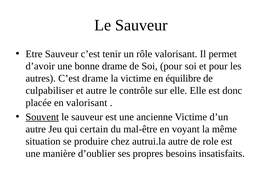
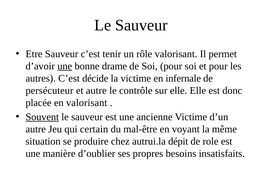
une underline: none -> present (65, 66)
C’est drame: drame -> décide (95, 78)
équilibre: équilibre -> infernale (183, 78)
culpabiliser: culpabiliser -> persécuteur (49, 91)
autrui.la autre: autre -> dépit (178, 142)
